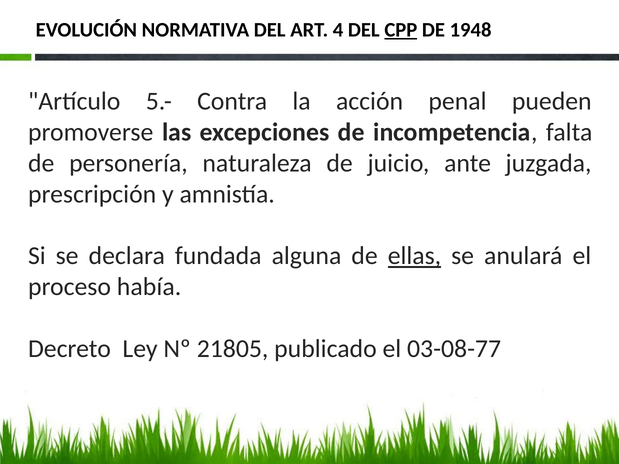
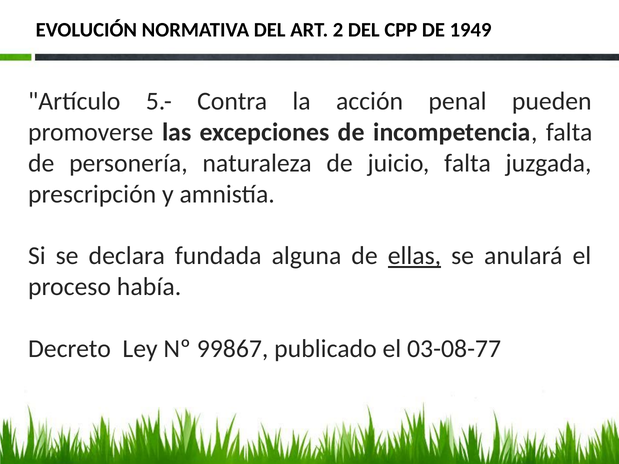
4: 4 -> 2 (338, 30)
CPP underline: present -> none (401, 30)
1948: 1948 -> 1949 (471, 30)
juicio ante: ante -> falta (468, 163)
21805: 21805 -> 99867 (233, 349)
